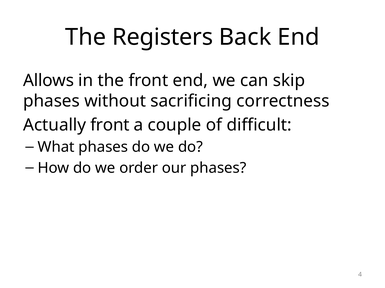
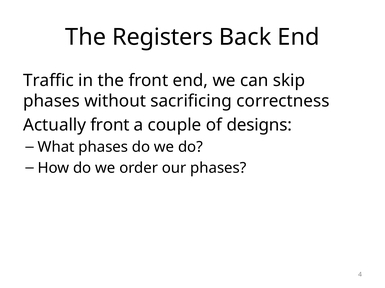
Allows: Allows -> Traffic (48, 81)
difficult: difficult -> designs (259, 125)
